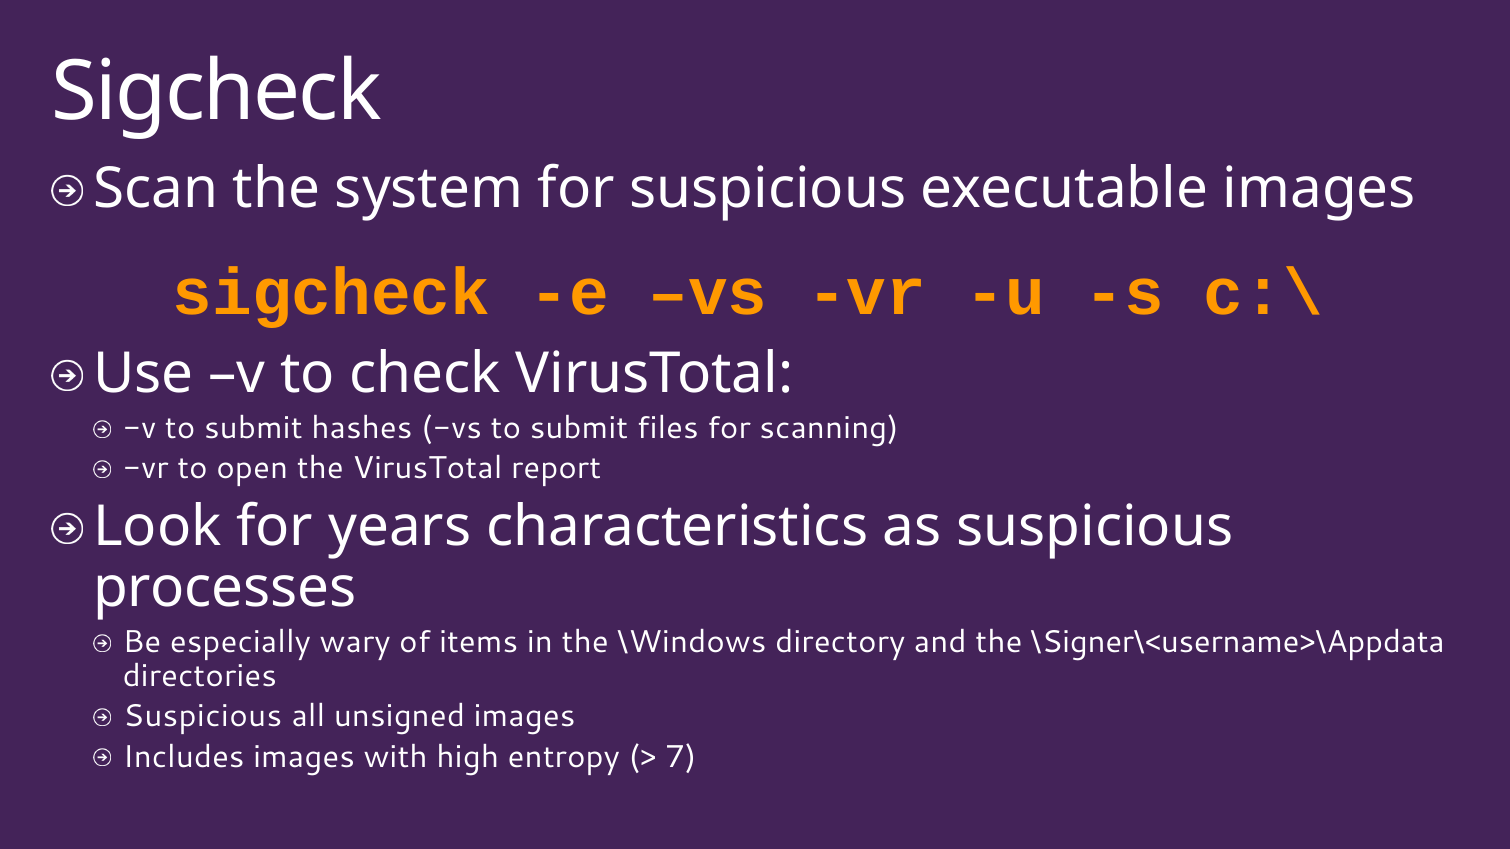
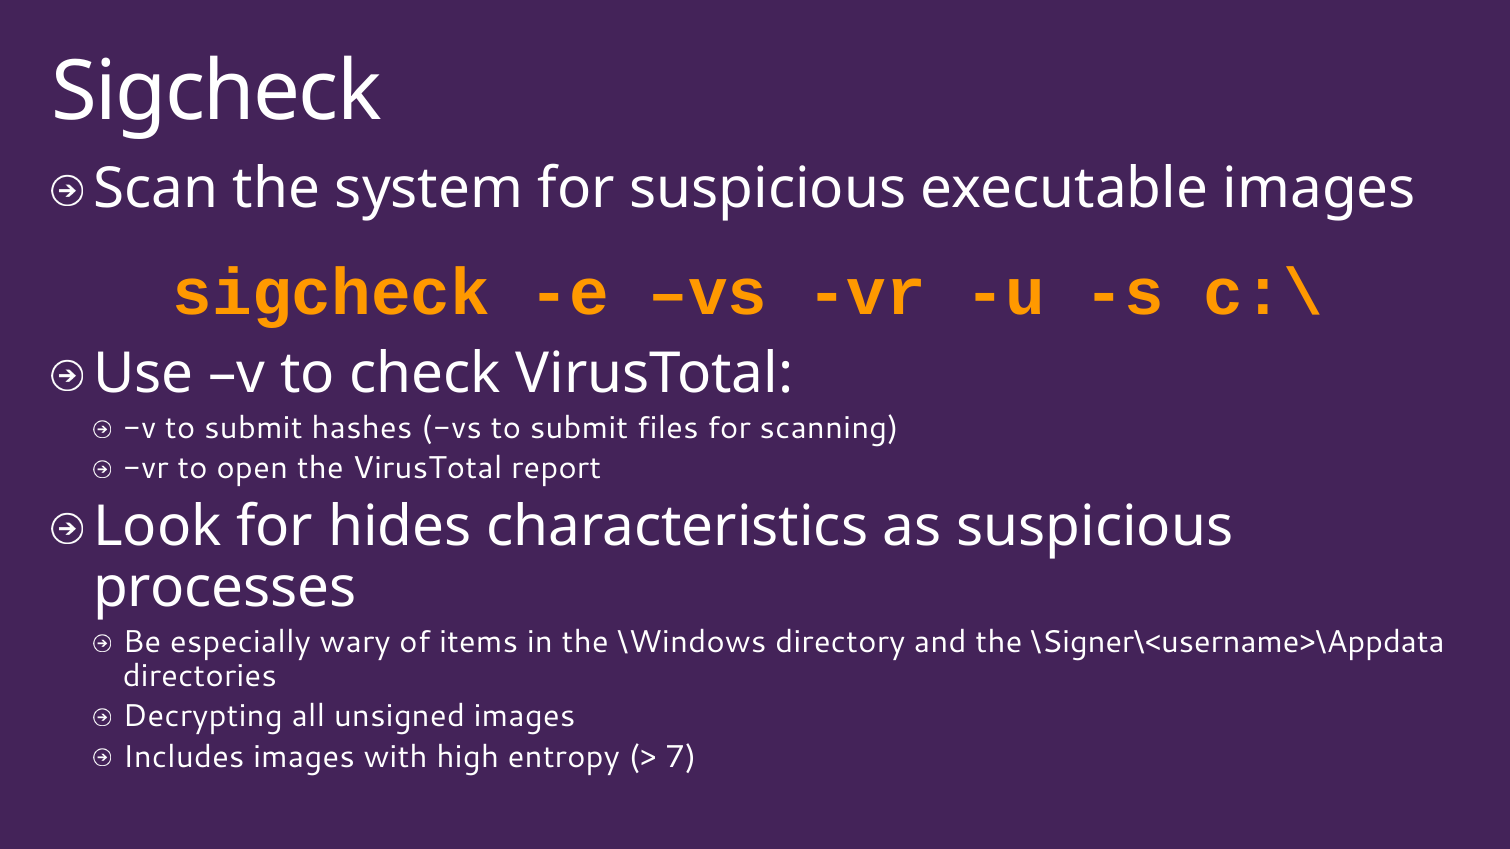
years: years -> hides (400, 527)
Suspicious: Suspicious -> Decrypting (203, 717)
